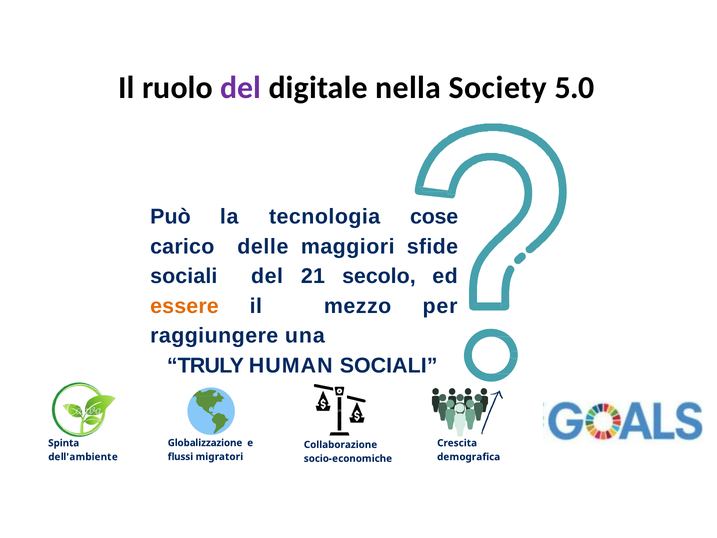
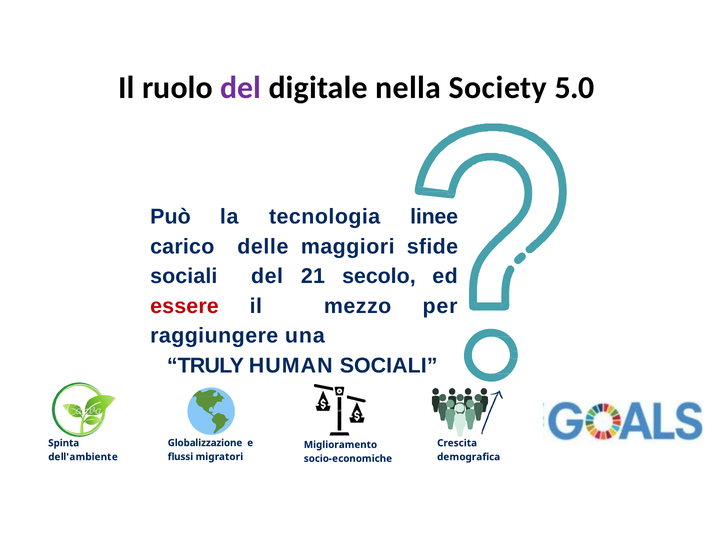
cose: cose -> linee (434, 217)
essere colour: orange -> red (184, 306)
Collaborazione: Collaborazione -> Miglioramento (340, 444)
